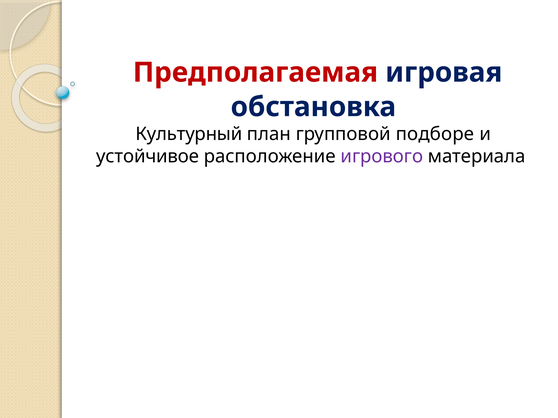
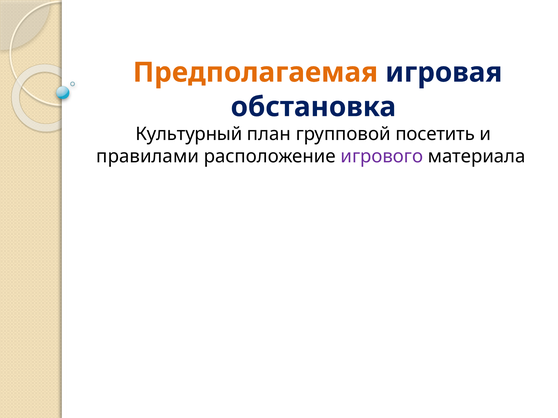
Предполагаемая colour: red -> orange (255, 73)
подборе: подборе -> посетить (435, 134)
устойчивое: устойчивое -> правилами (148, 157)
